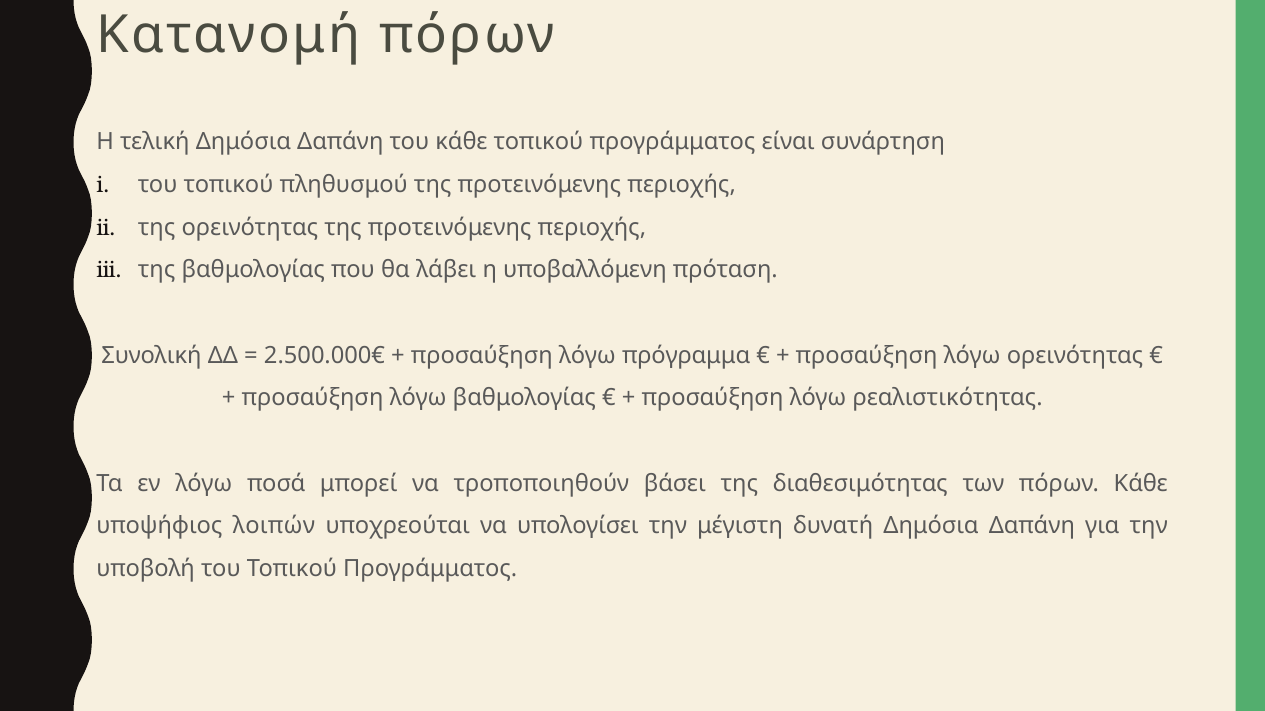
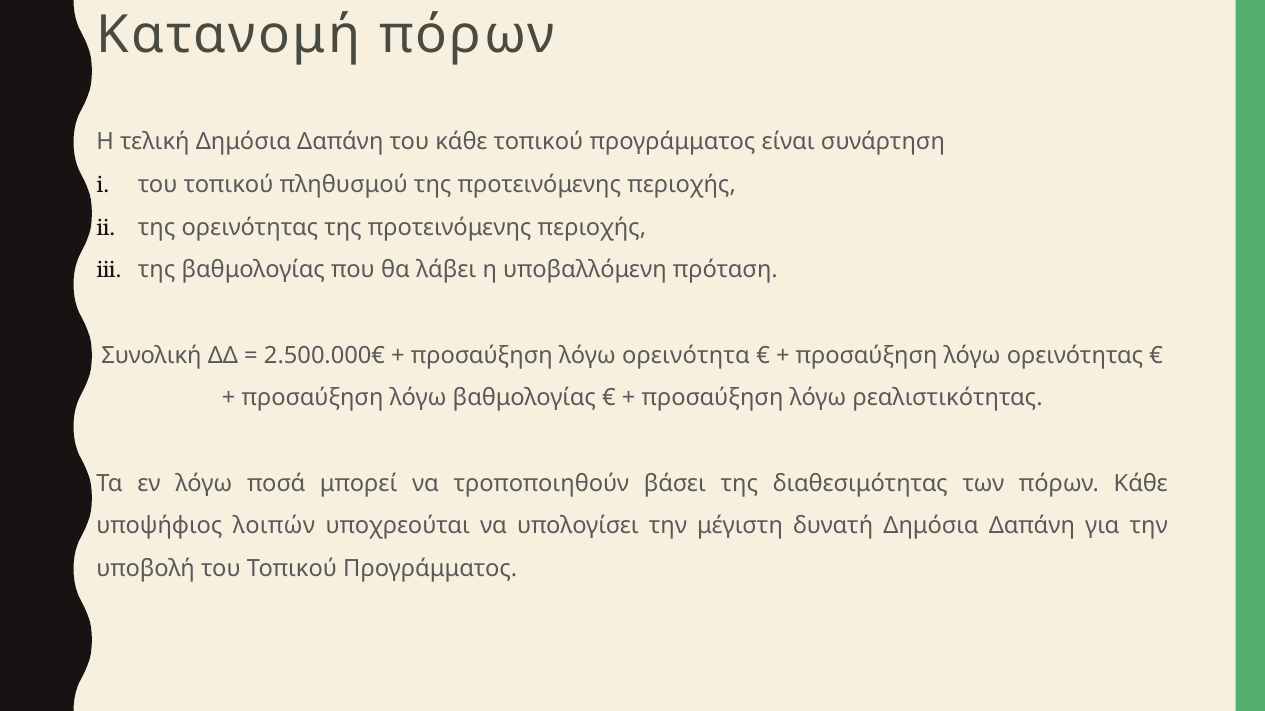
πρόγραμμα: πρόγραμμα -> ορεινότητα (686, 356)
